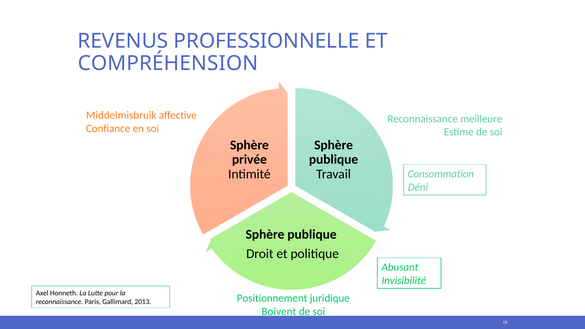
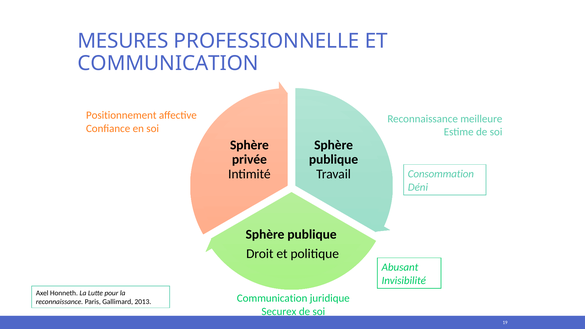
REVENUS: REVENUS -> MESURES (123, 41)
COMPRÉHENSION: COMPRÉHENSION -> COMMUNICATION (168, 63)
Middelmisbruik: Middelmisbruik -> Positionnement (121, 115)
Positionnement: Positionnement -> Communication (272, 298)
Boivent: Boivent -> Securex (279, 312)
